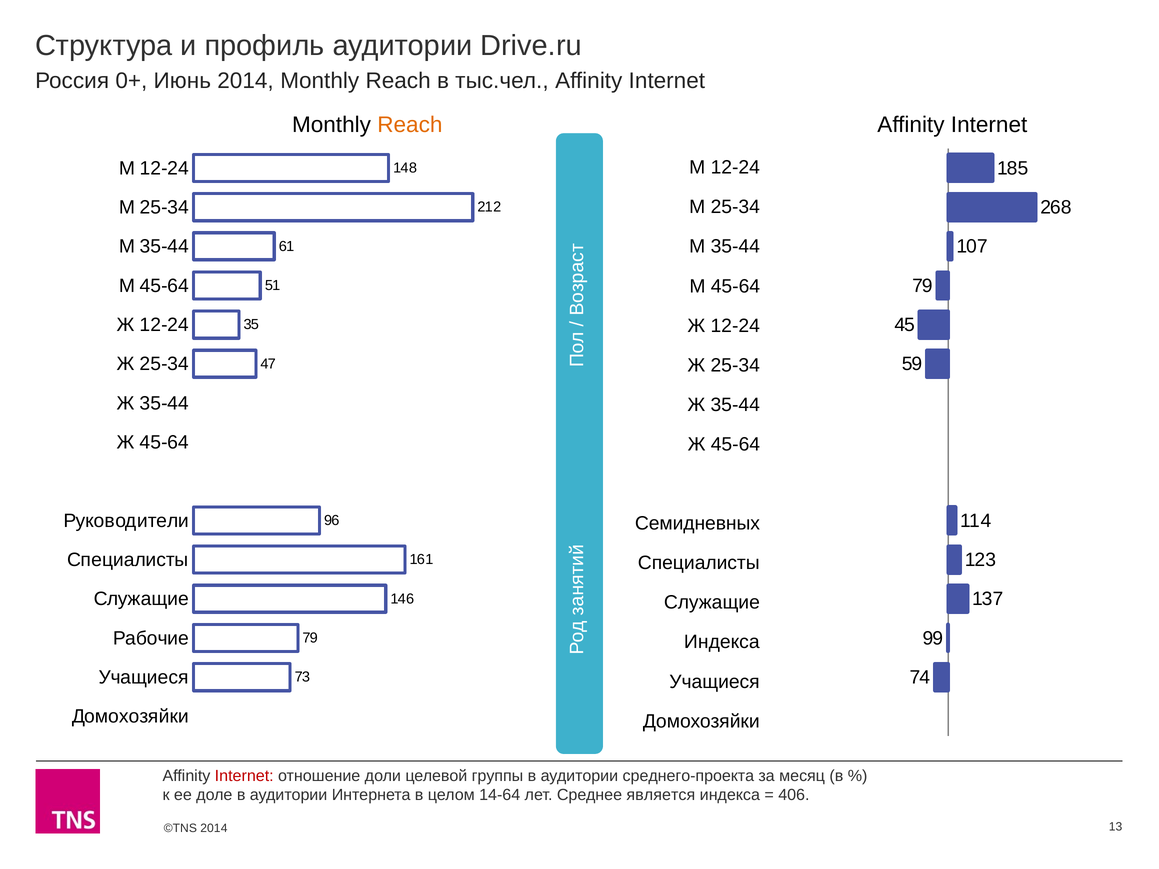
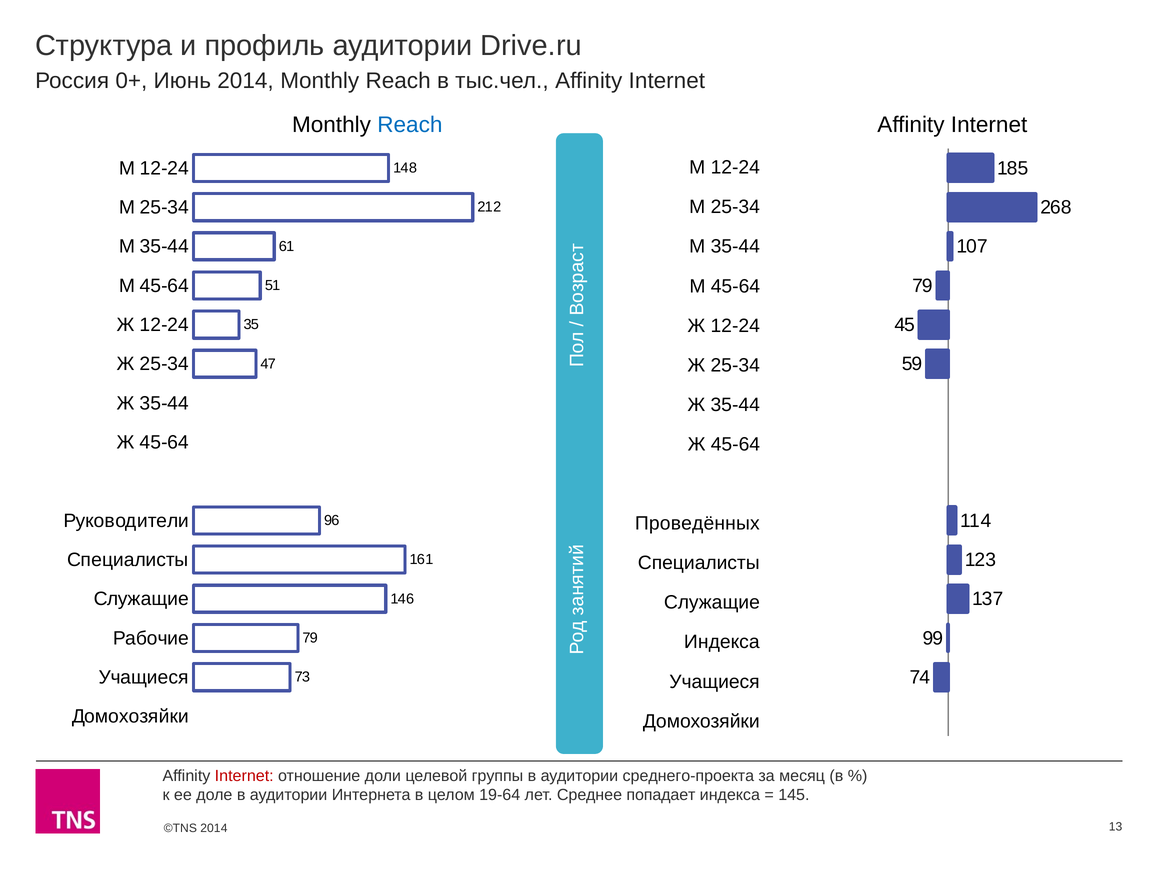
Reach colour: orange -> blue (410, 125)
Семидневных: Семидневных -> Проведённых (697, 524)
14-64: 14-64 -> 19-64 (500, 795)
является: является -> попадает (661, 795)
406: 406 -> 145 (794, 795)
